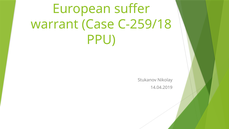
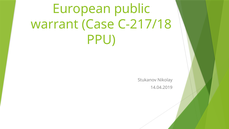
suffer: suffer -> public (132, 9)
C‑259/18: C‑259/18 -> C‑217/18 (145, 24)
